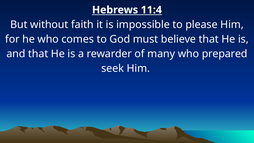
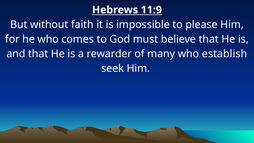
11:4: 11:4 -> 11:9 (151, 10)
prepared: prepared -> establish (225, 54)
